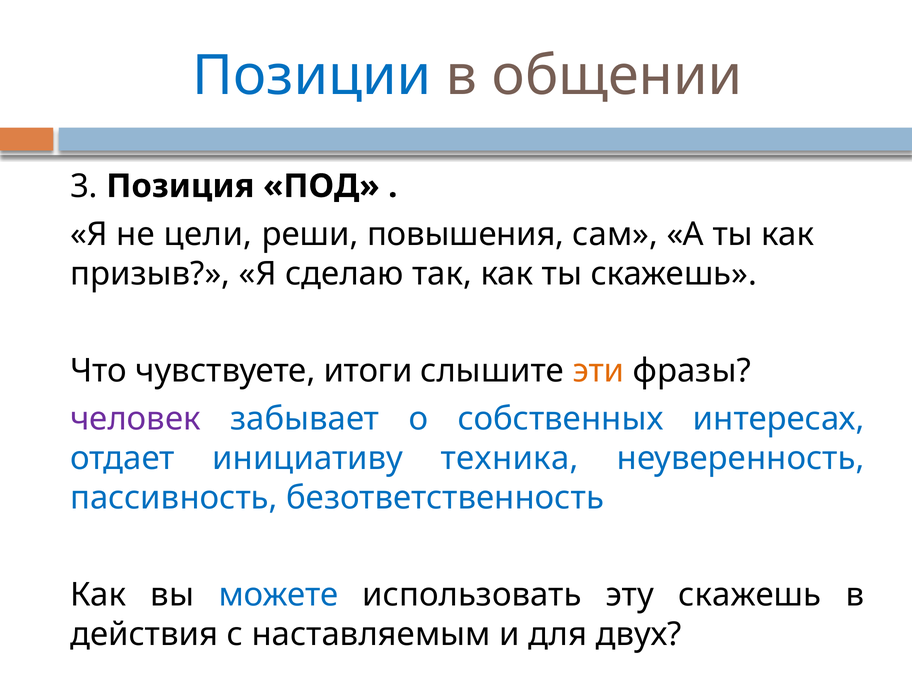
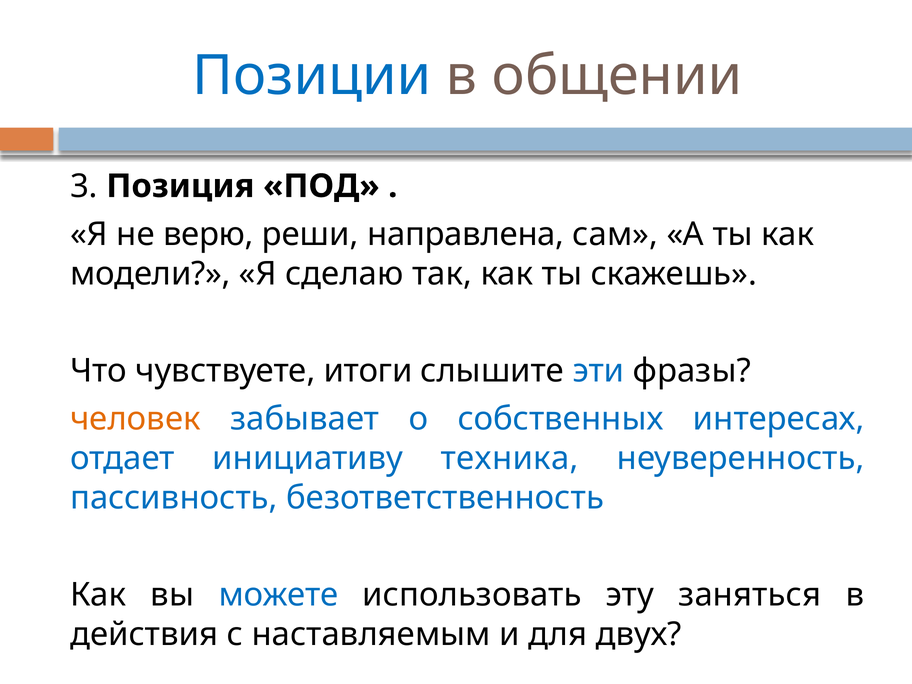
цели: цели -> верю (208, 235)
повышения: повышения -> направлена (466, 235)
призыв: призыв -> модели (150, 274)
эти colour: orange -> blue (598, 371)
человек colour: purple -> orange (135, 419)
эту скажешь: скажешь -> заняться (750, 595)
